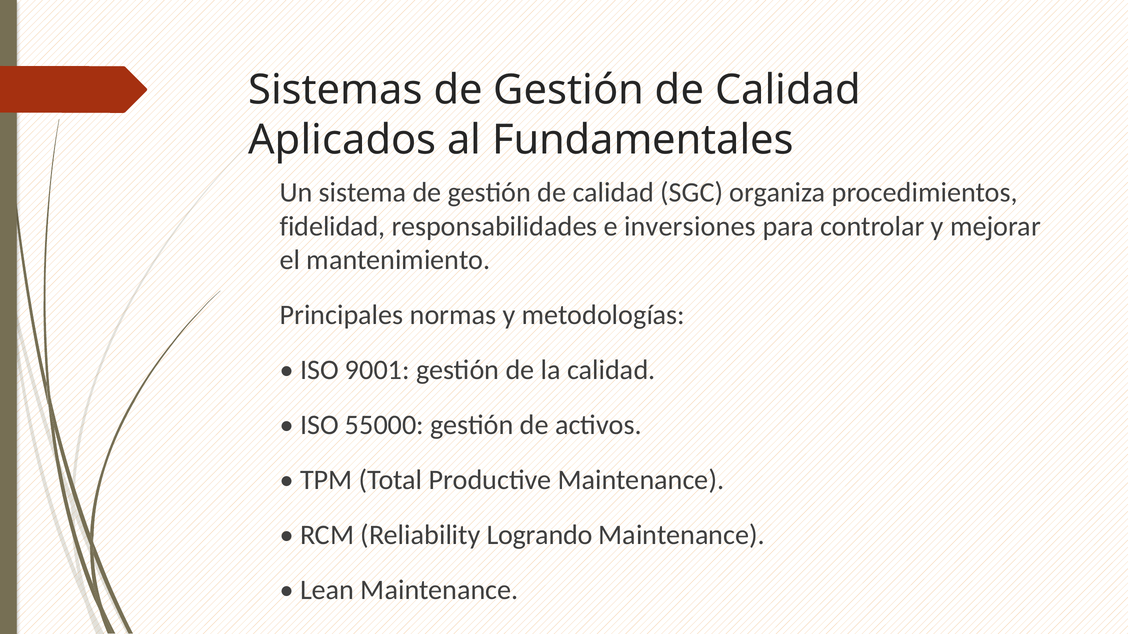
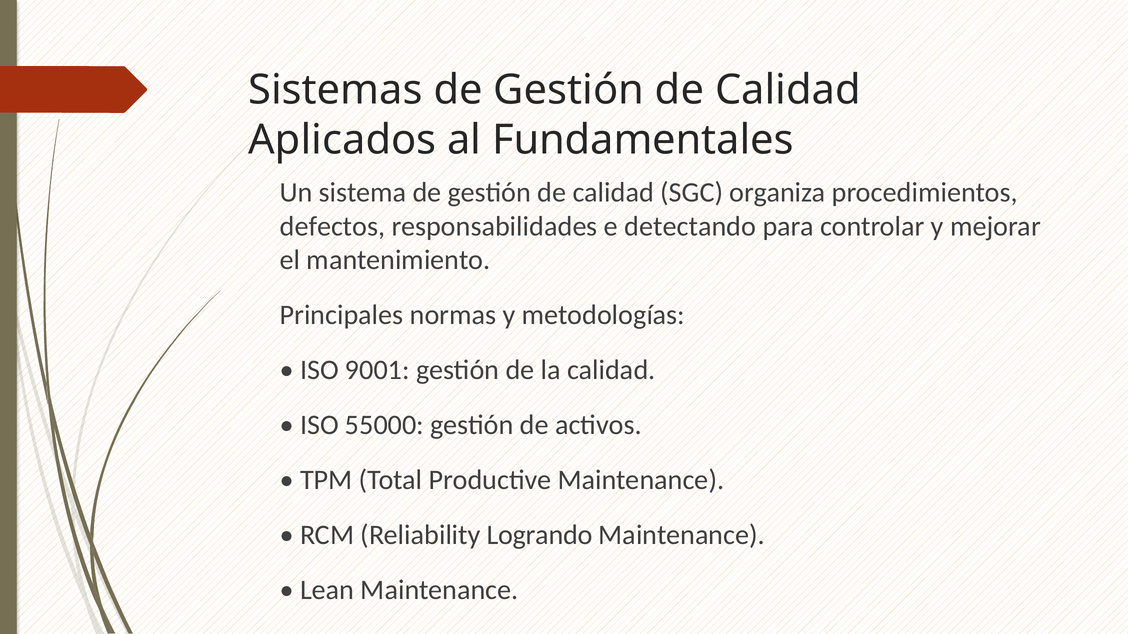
fidelidad: fidelidad -> defectos (332, 227)
inversiones: inversiones -> detectando (690, 227)
